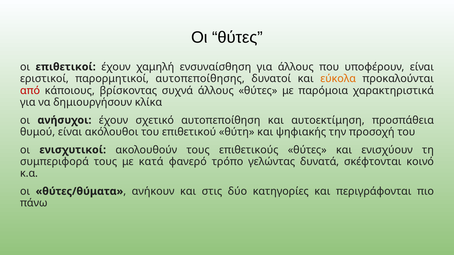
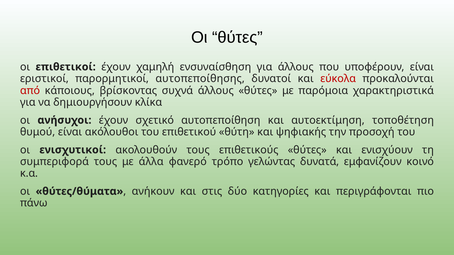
εύκολα colour: orange -> red (338, 79)
προσπάθεια: προσπάθεια -> τοποθέτηση (403, 120)
κατά: κατά -> άλλα (151, 162)
σκέφτονται: σκέφτονται -> εμφανίζουν (373, 162)
